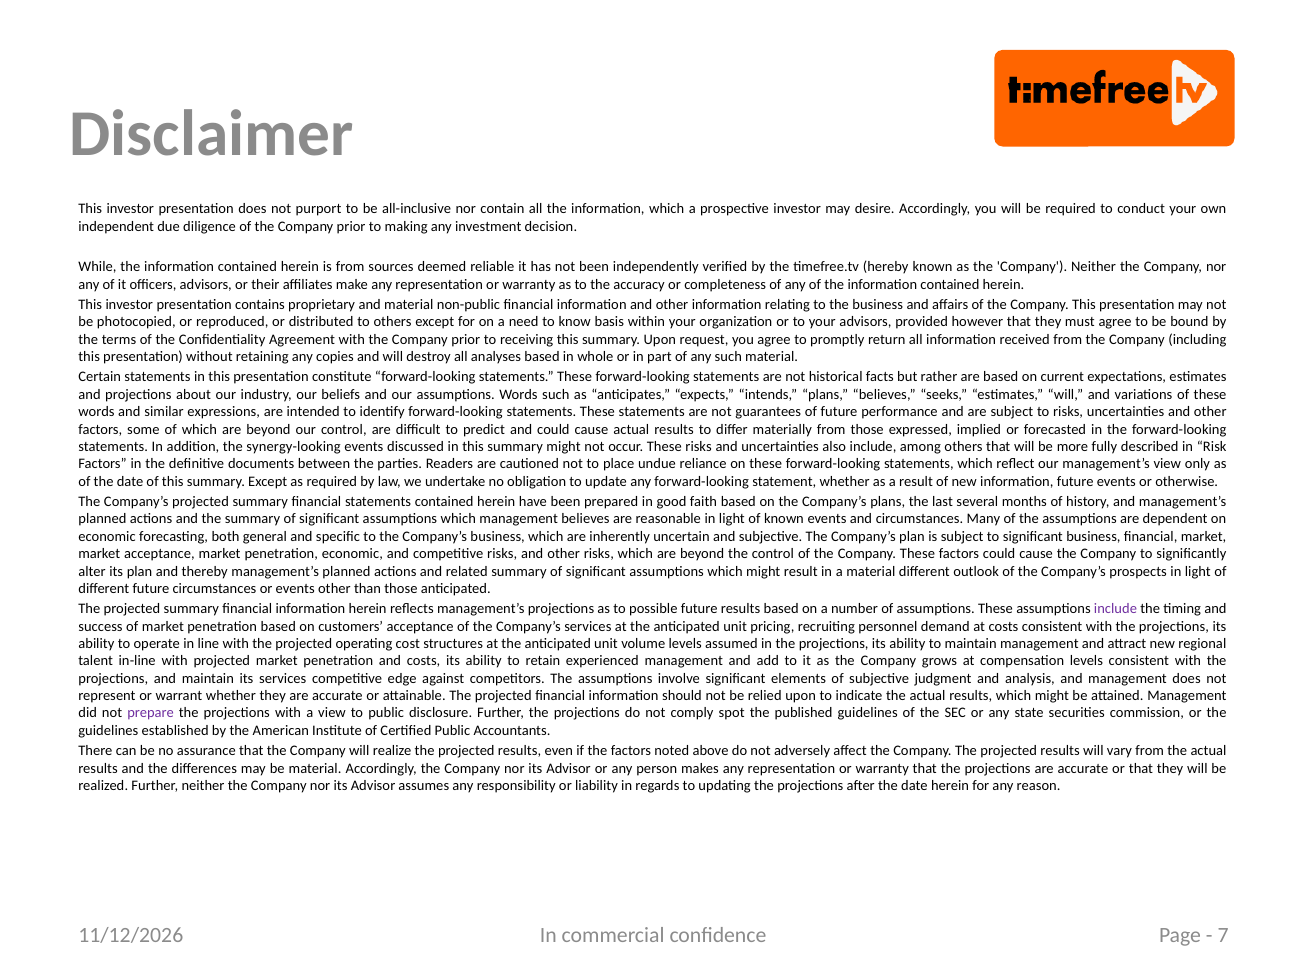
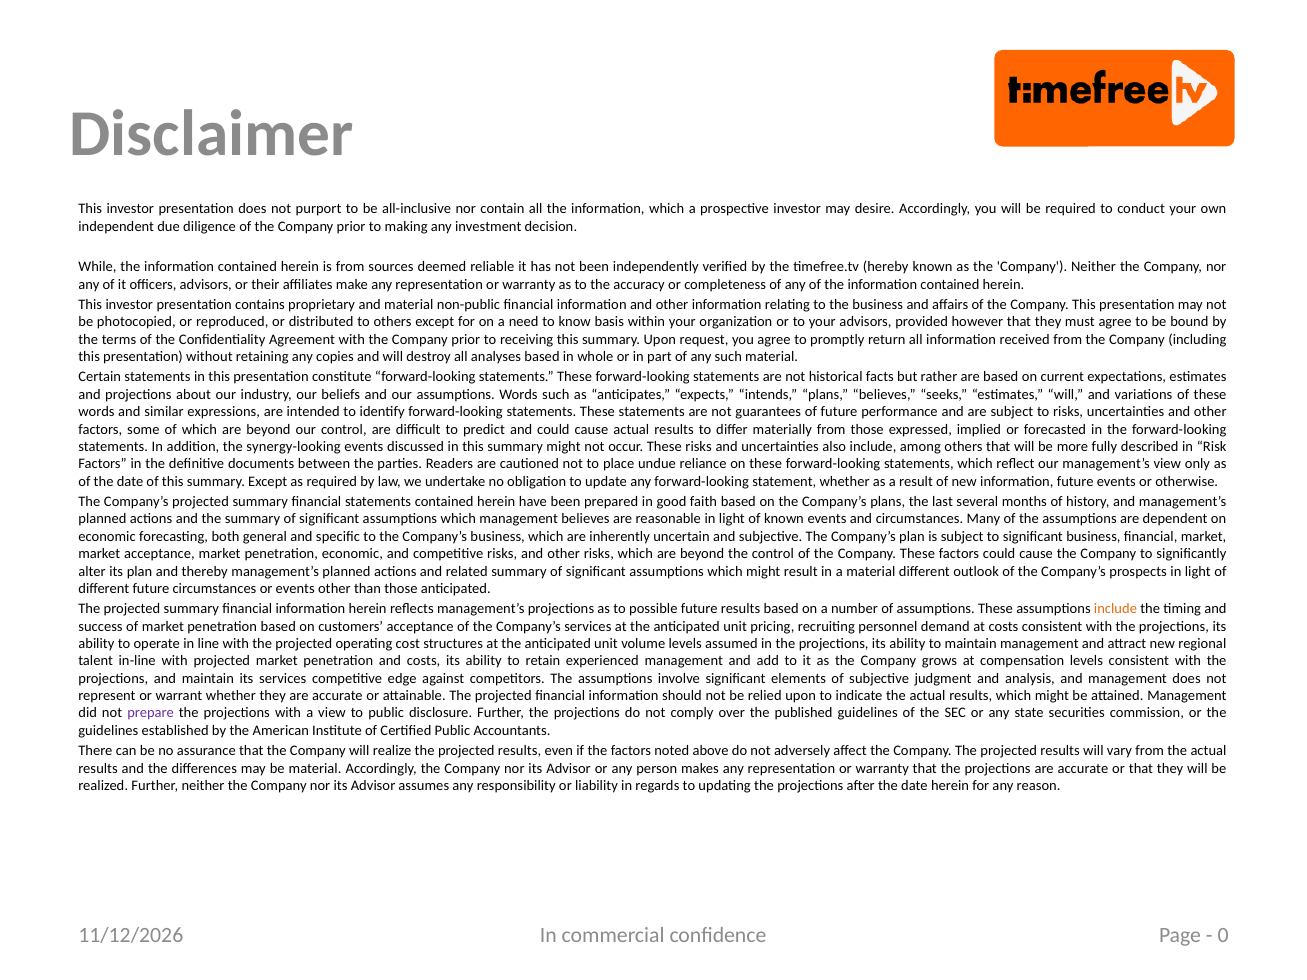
include colour: purple -> orange (1115, 609)
spot: spot -> over (732, 713)
7: 7 -> 0 (1223, 936)
